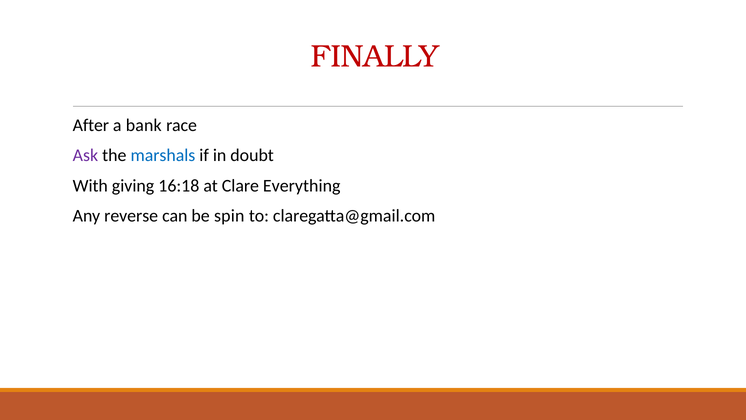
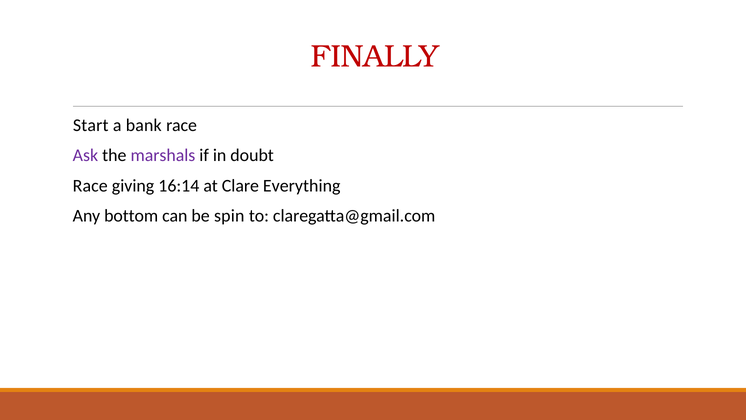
After: After -> Start (91, 125)
marshals colour: blue -> purple (163, 155)
With: With -> Race (90, 186)
16:18: 16:18 -> 16:14 (179, 186)
reverse: reverse -> bottom (131, 216)
